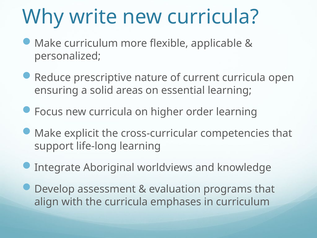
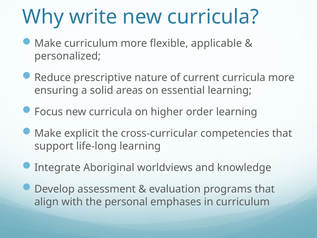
curricula open: open -> more (281, 78)
the curricula: curricula -> personal (126, 202)
